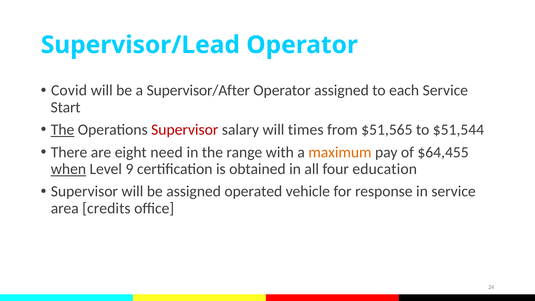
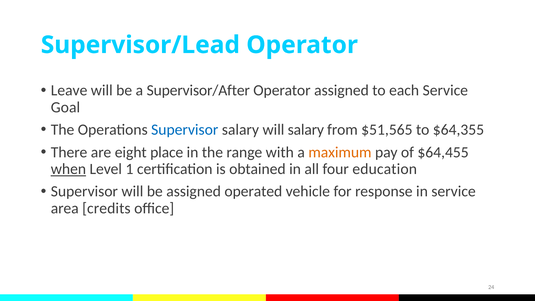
Covid: Covid -> Leave (69, 90)
Start: Start -> Goal (65, 107)
The underline: present -> none (63, 130)
Supervisor colour: red -> blue (185, 130)
will times: times -> salary (306, 130)
$51,544: $51,544 -> $64,355 (458, 130)
need: need -> place (167, 152)
9: 9 -> 1 (129, 169)
